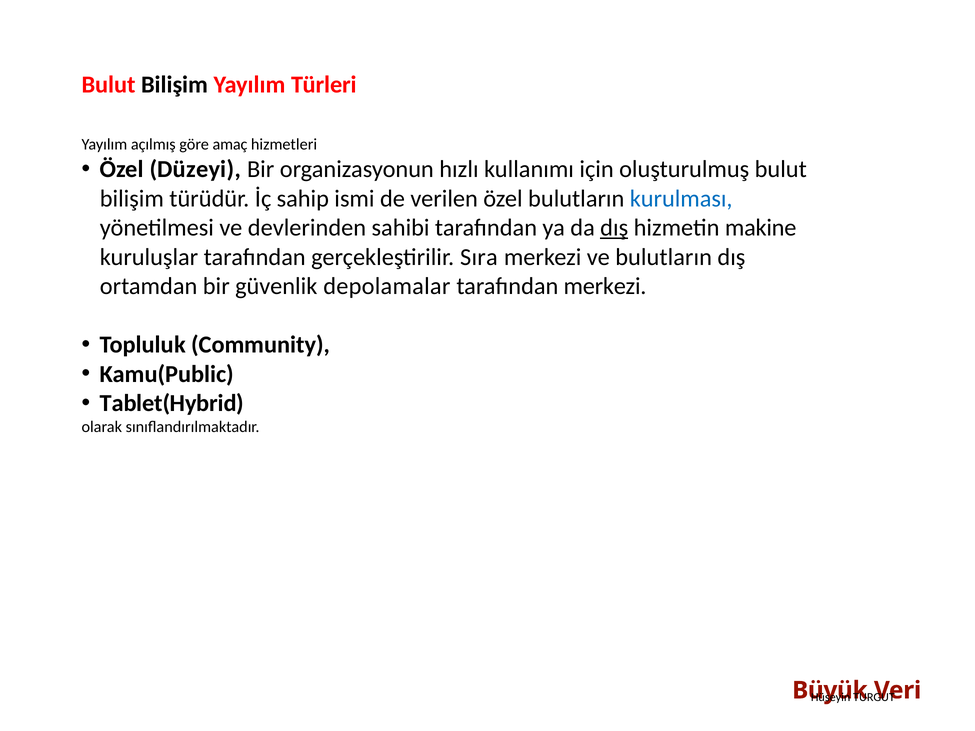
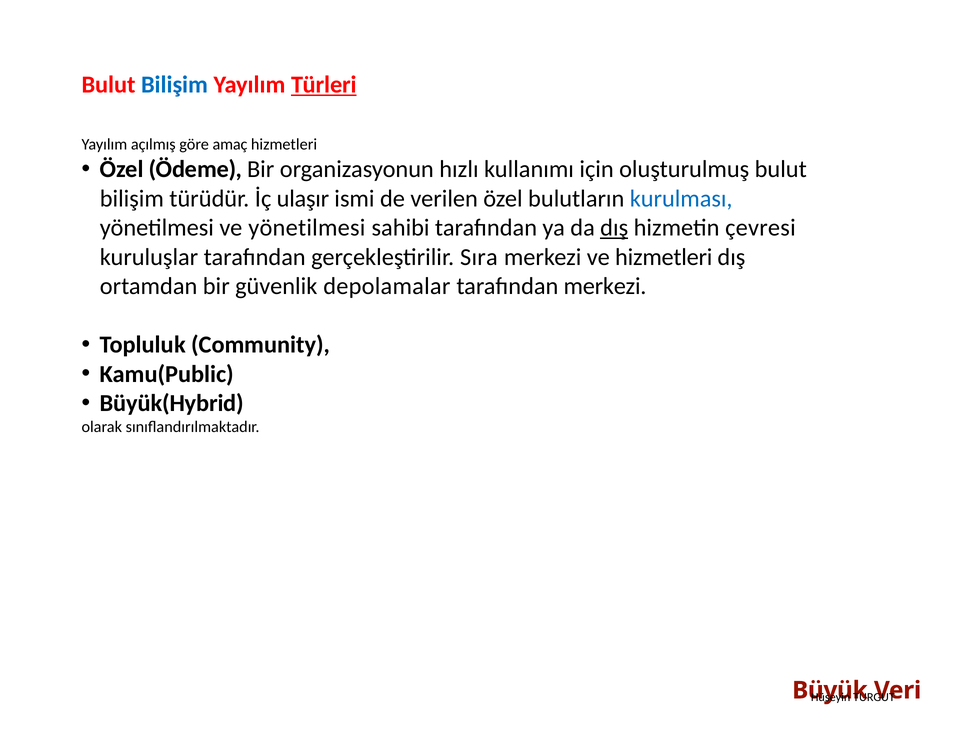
Bilişim colour: black -> blue (175, 85)
Türleri underline: none -> present (324, 85)
Düzeyi: Düzeyi -> Ödeme (195, 169)
sahip: sahip -> ulaşır (303, 199)
ve devlerinden: devlerinden -> yönetilmesi (307, 228)
makine: makine -> çevresi (760, 228)
ve bulutların: bulutların -> hizmetleri (664, 257)
Tablet(Hybrid: Tablet(Hybrid -> Büyük(Hybrid (172, 403)
